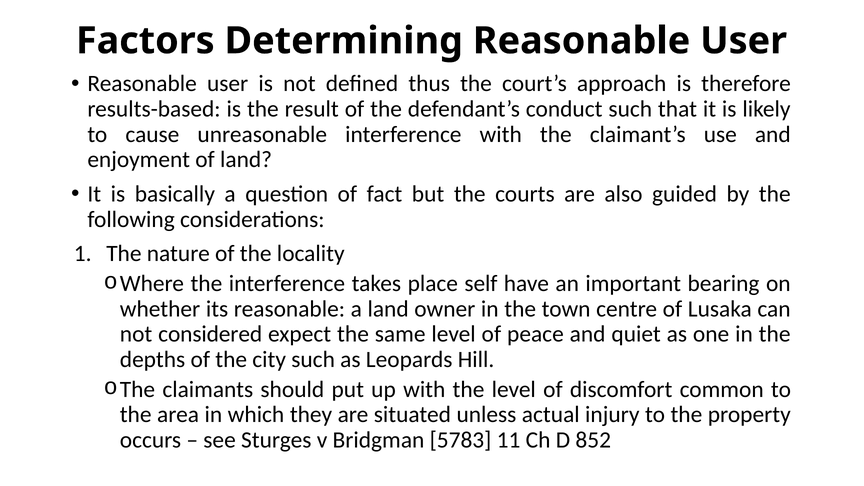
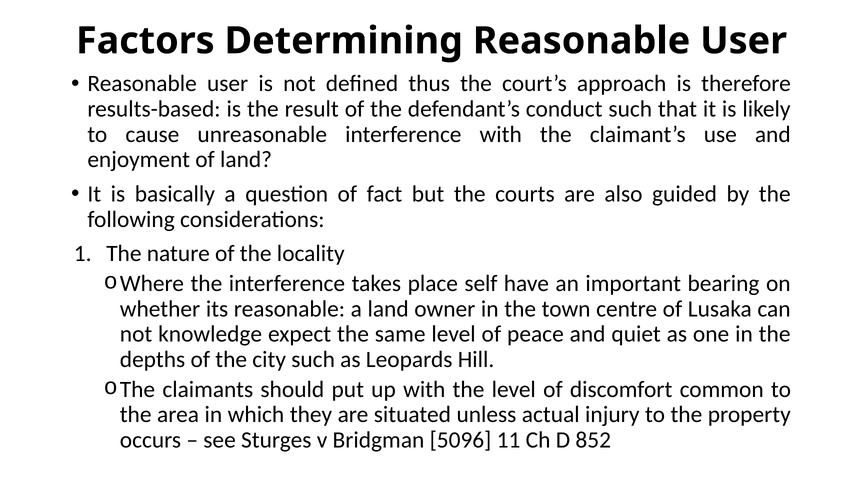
considered: considered -> knowledge (210, 334)
5783: 5783 -> 5096 (461, 440)
